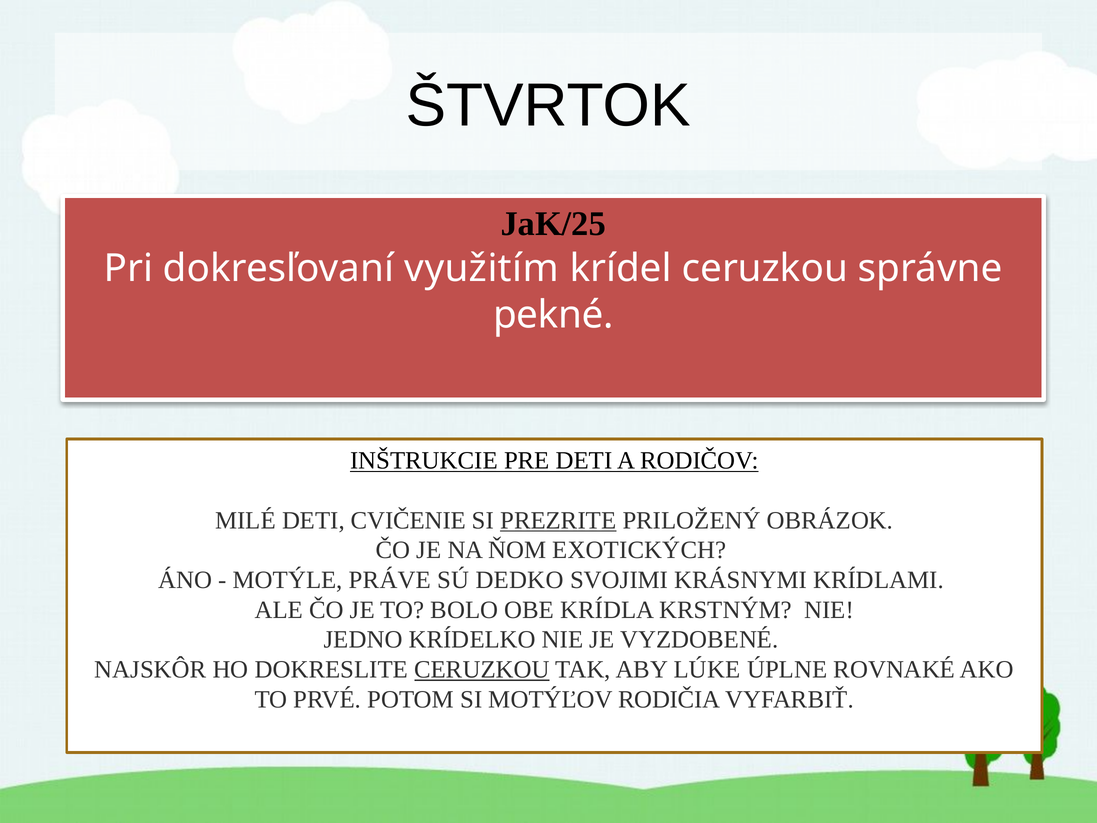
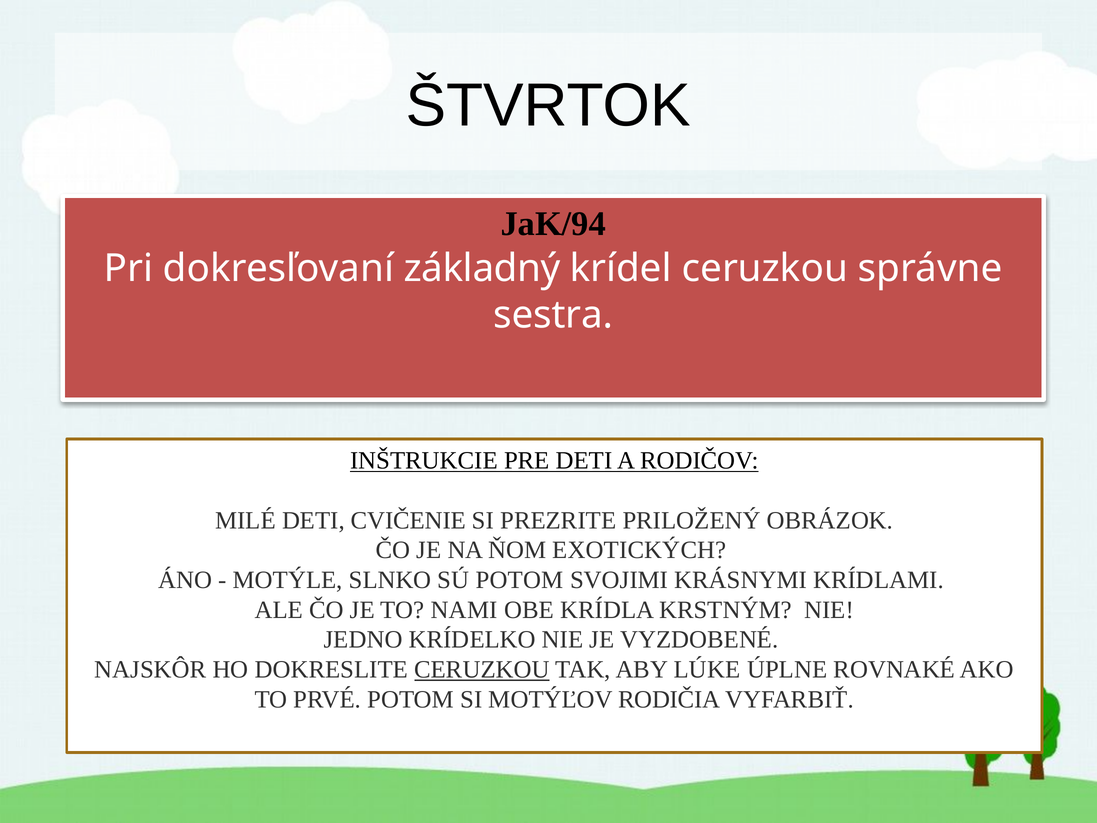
JaK/25: JaK/25 -> JaK/94 (553, 224)
využitím: využitím -> základný (482, 268)
pekné: pekné -> sestra (553, 315)
PREZRITE underline: present -> none (558, 520)
PRÁVE: PRÁVE -> SLNKO (390, 580)
SÚ DEDKO: DEDKO -> POTOM (520, 580)
BOLO: BOLO -> NAMI (464, 610)
